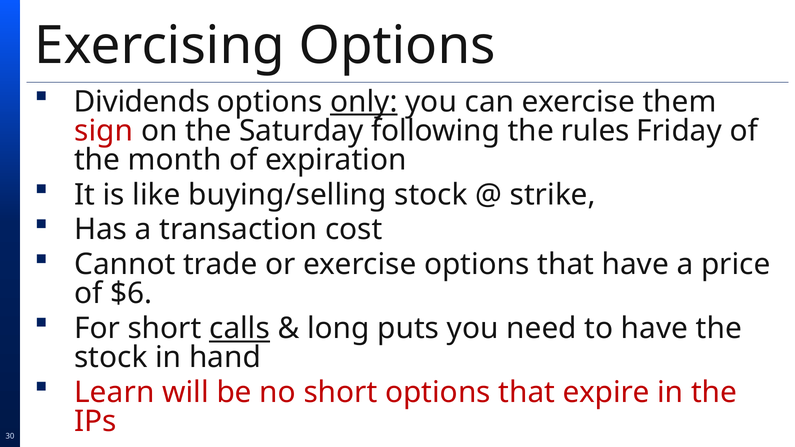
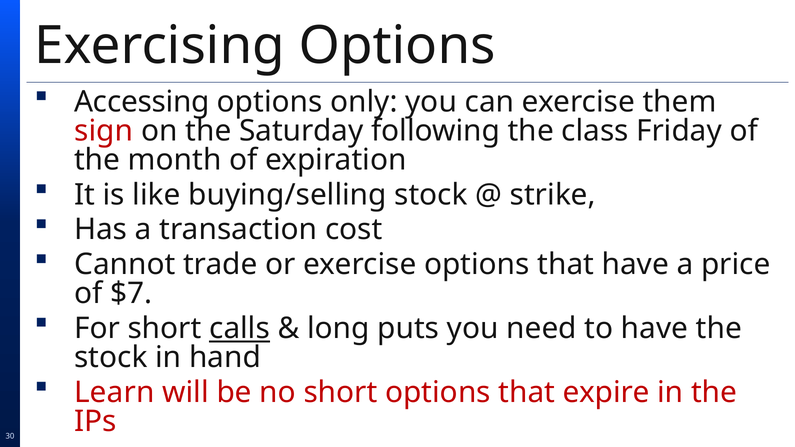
Dividends: Dividends -> Accessing (142, 102)
only underline: present -> none (364, 102)
rules: rules -> class (595, 131)
$6: $6 -> $7 (131, 294)
